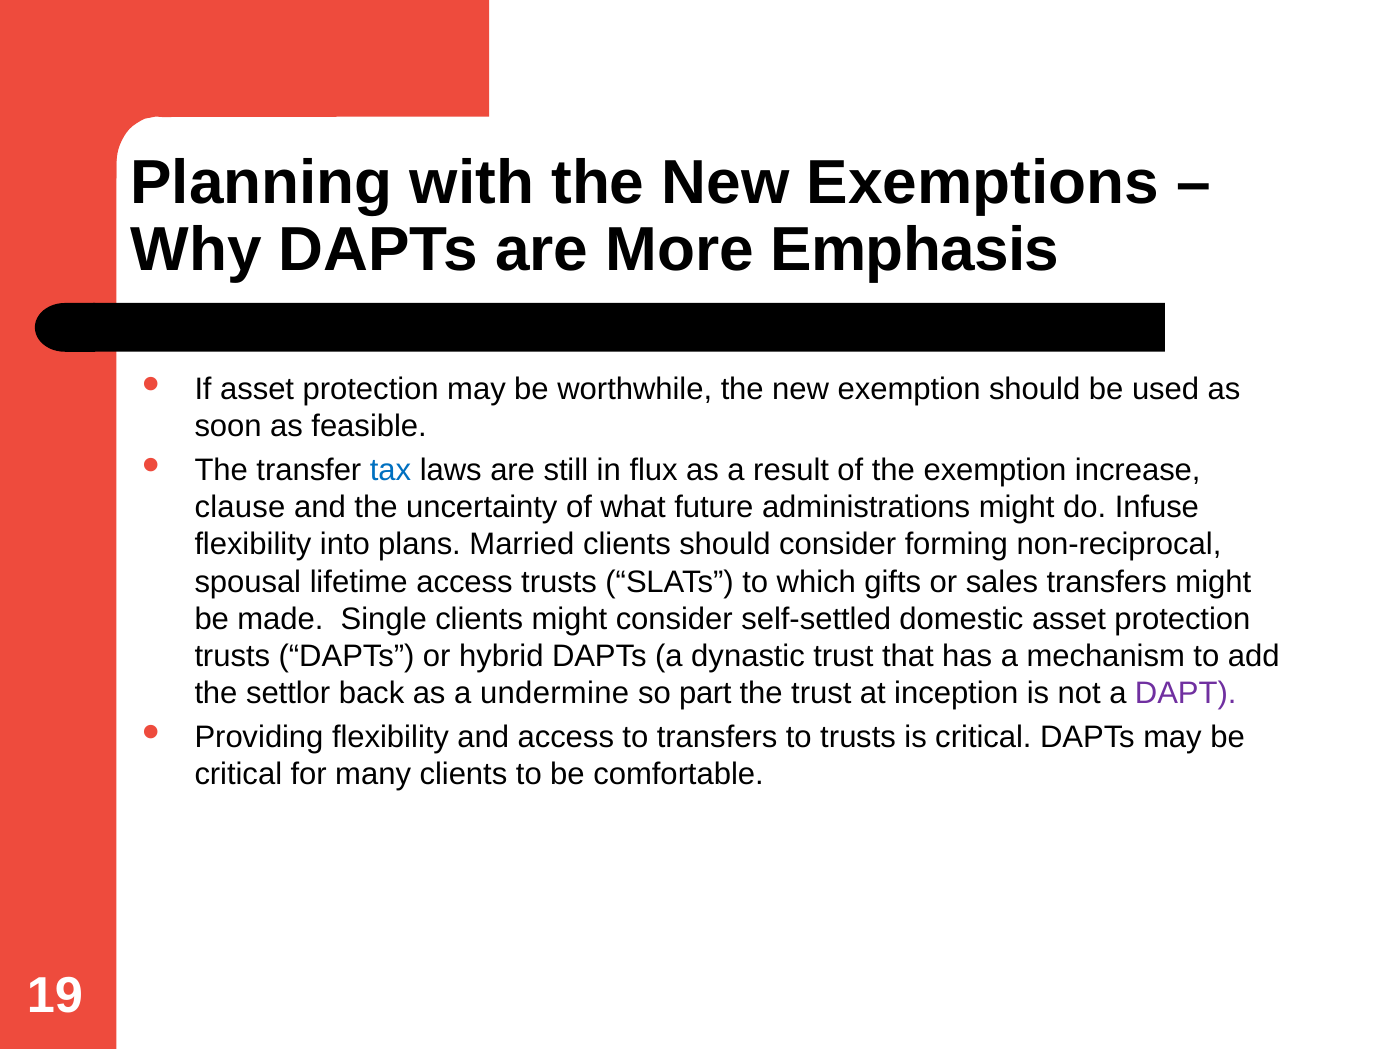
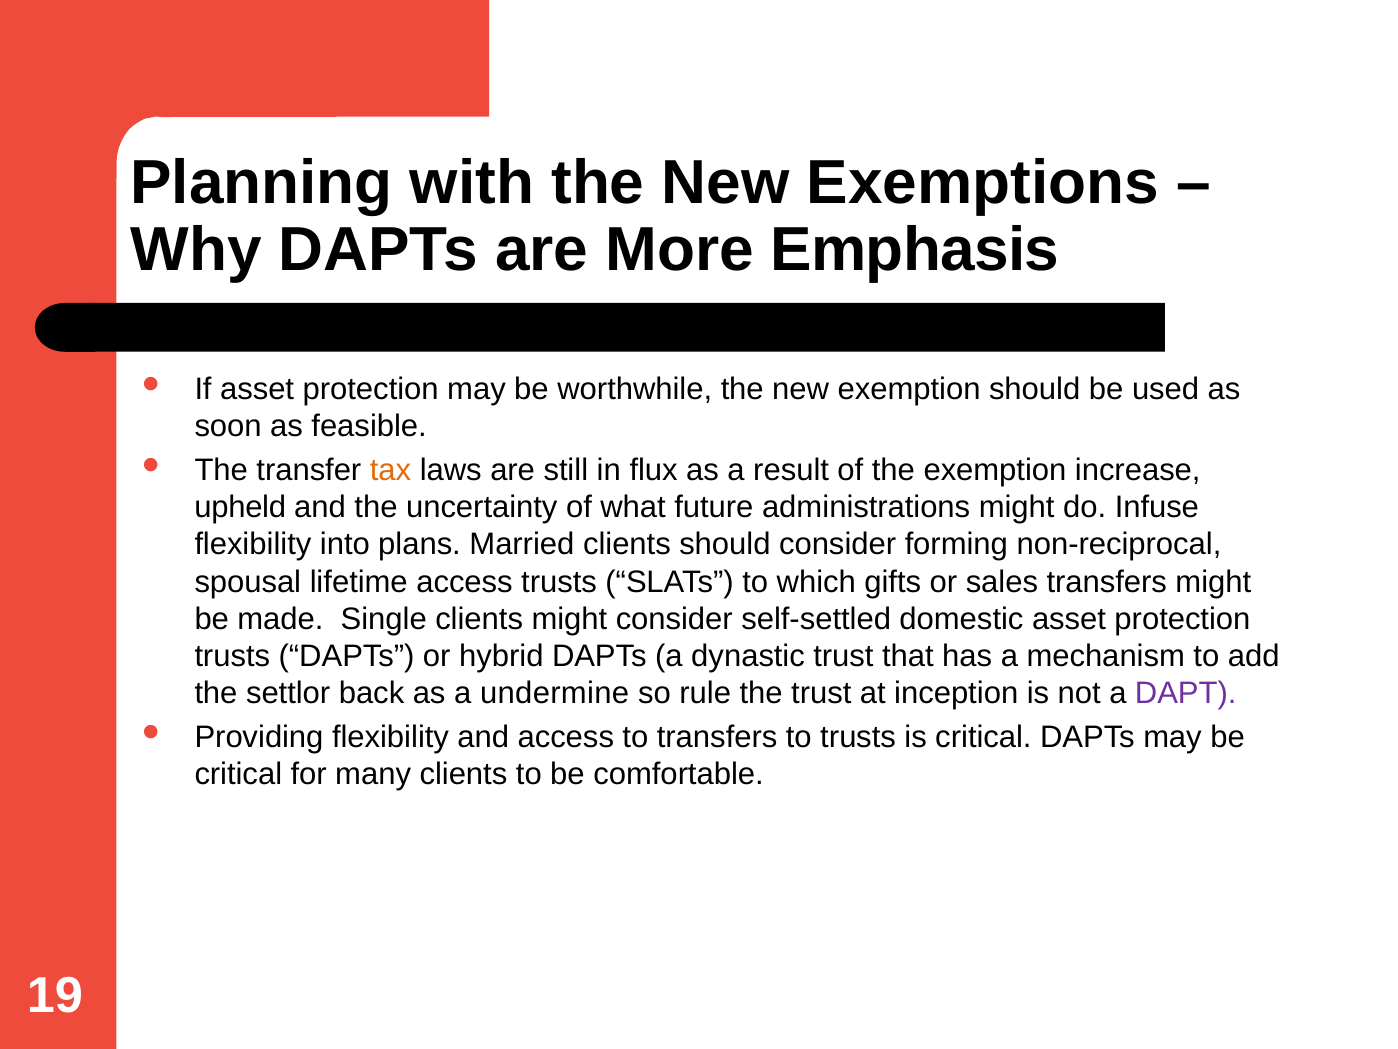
tax colour: blue -> orange (391, 470)
clause: clause -> upheld (240, 507)
part: part -> rule (705, 693)
